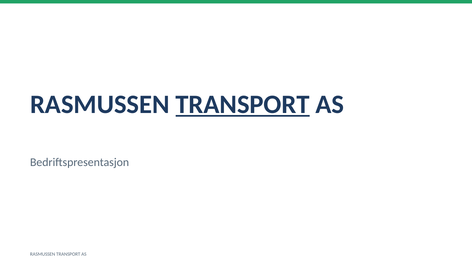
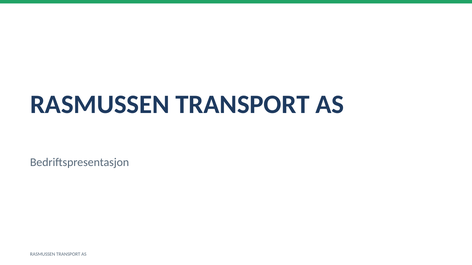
TRANSPORT underline: present -> none (243, 105)
